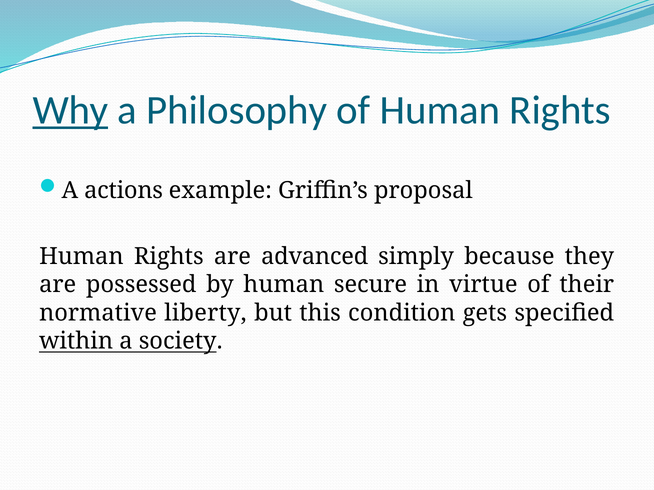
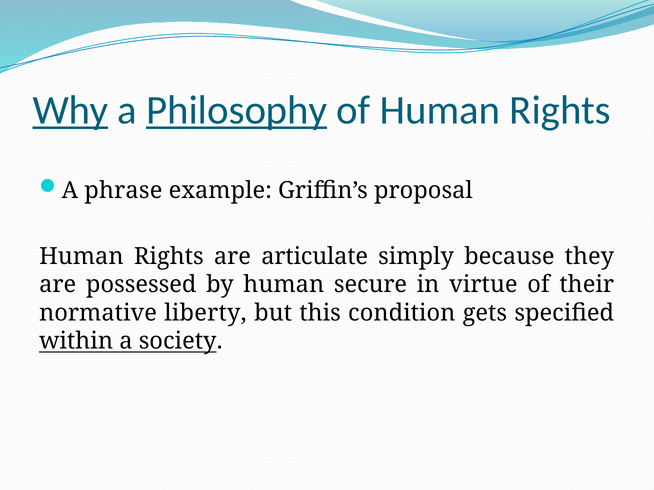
Philosophy underline: none -> present (237, 110)
actions: actions -> phrase (123, 190)
advanced: advanced -> articulate (315, 257)
